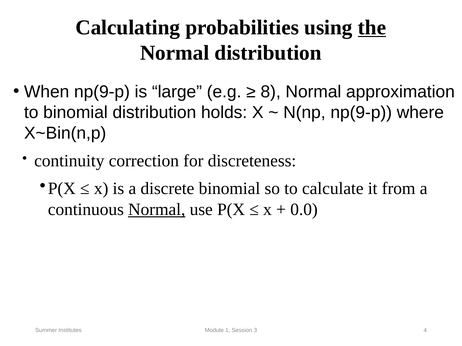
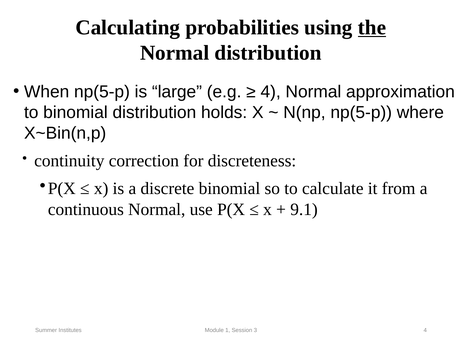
When np(9-p: np(9-p -> np(5-p (102, 92)
8: 8 -> 4 (271, 92)
N(np np(9-p: np(9-p -> np(5-p (361, 113)
Normal underline: present -> none (157, 210)
0.0: 0.0 -> 9.1 (304, 210)
